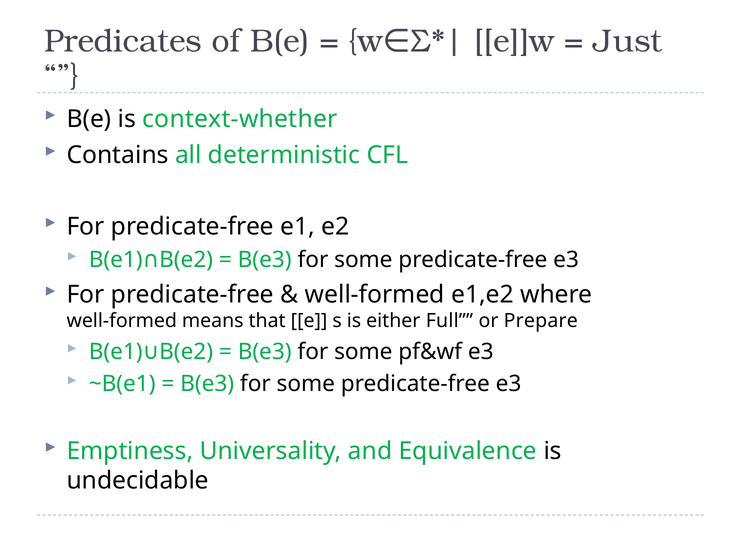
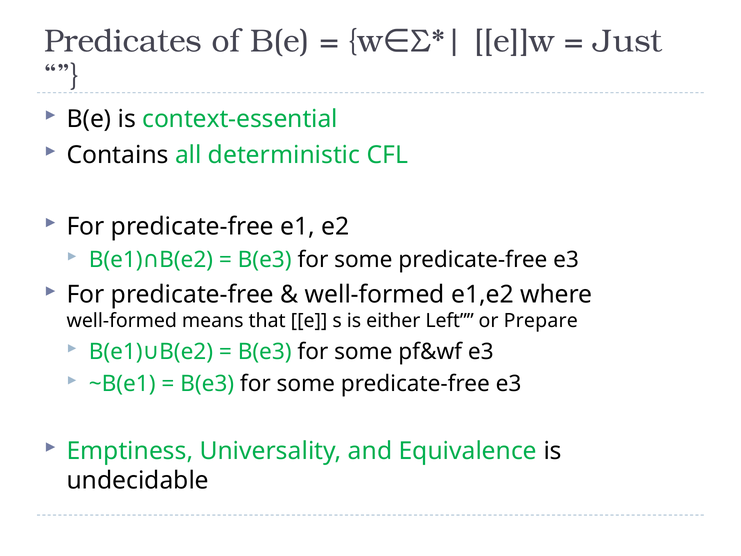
context-whether: context-whether -> context-essential (240, 119)
Full: Full -> Left (450, 321)
